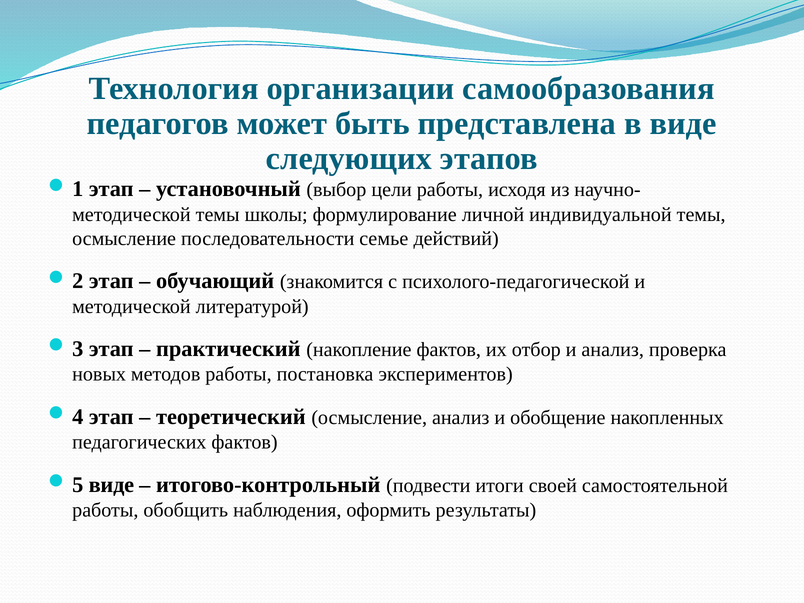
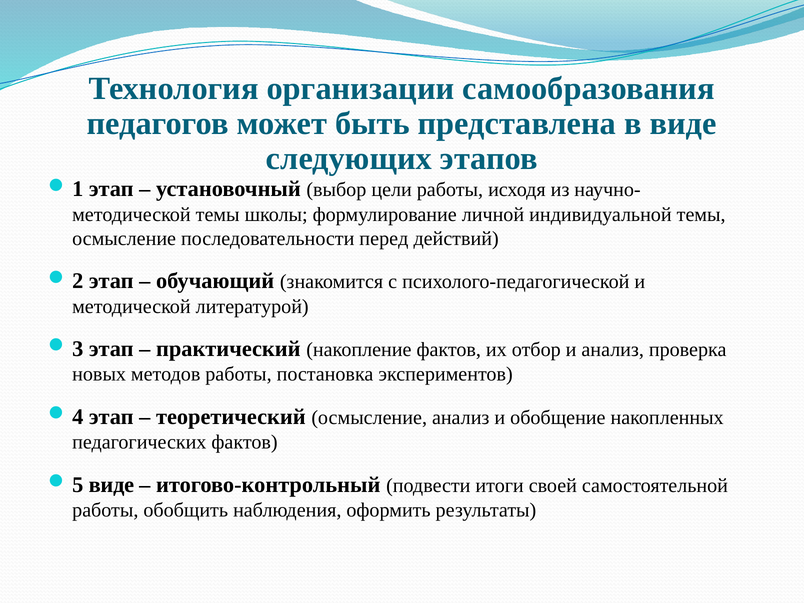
семье: семье -> перед (384, 239)
